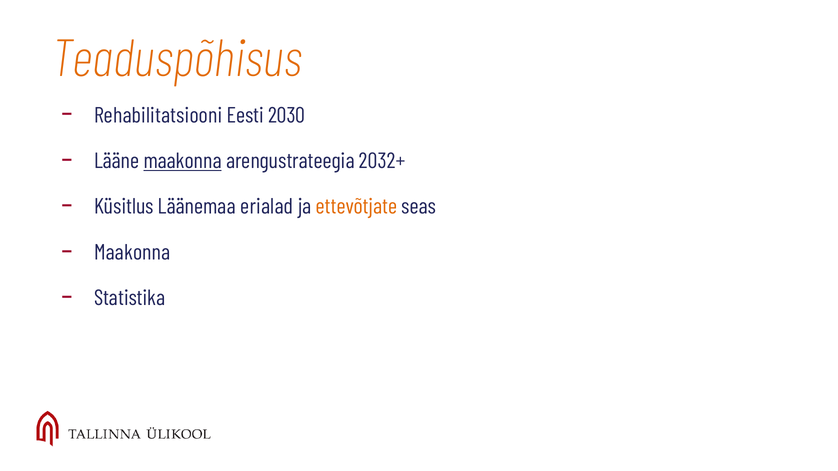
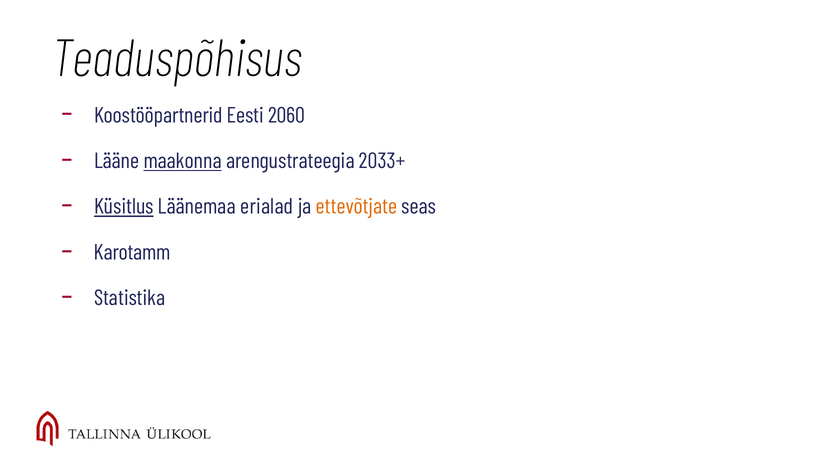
Teaduspõhisus colour: orange -> black (177, 59)
Rehabilitatsiooni: Rehabilitatsiooni -> Koostööpartnerid (158, 115)
2030: 2030 -> 2060 (287, 115)
2032+: 2032+ -> 2033+ (382, 161)
Küsitlus underline: none -> present (124, 207)
Maakonna: Maakonna -> Karotamm (132, 253)
